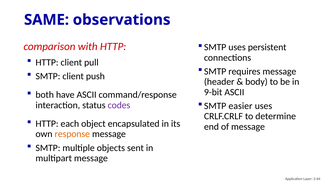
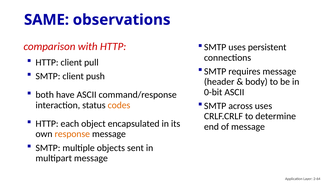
9-bit: 9-bit -> 0-bit (213, 92)
easier: easier -> across (241, 106)
codes colour: purple -> orange (119, 105)
